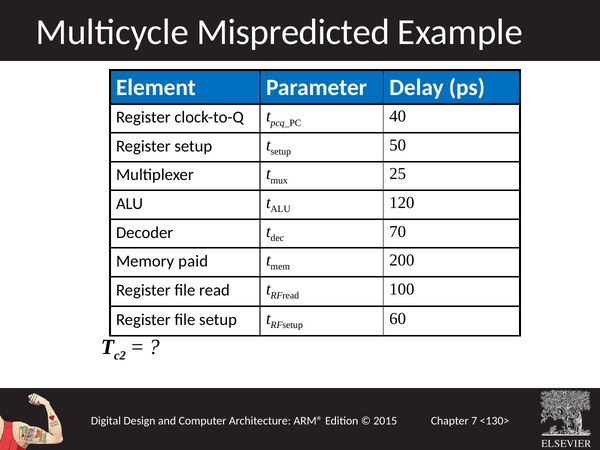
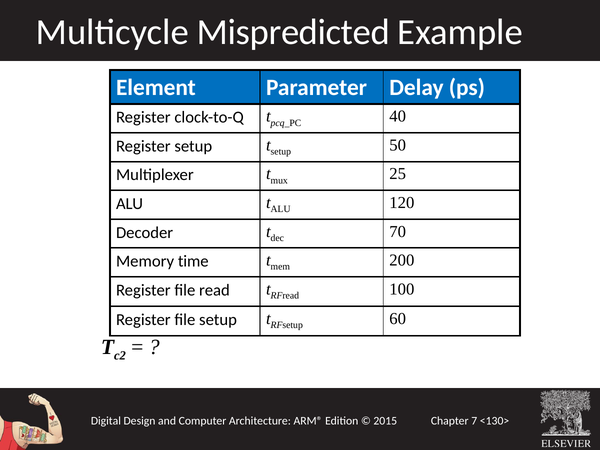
paid: paid -> time (193, 261)
